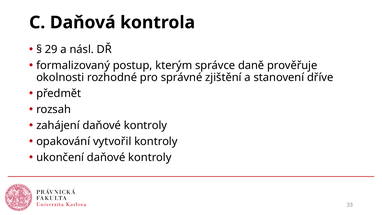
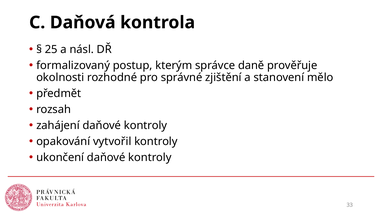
29: 29 -> 25 (51, 49)
dříve: dříve -> mělo (320, 77)
